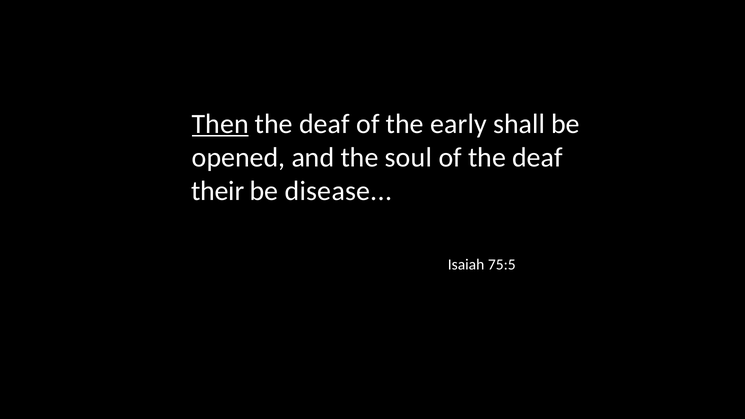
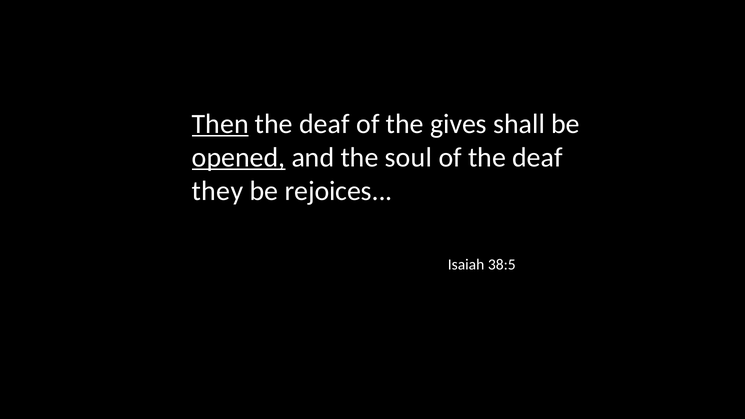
early: early -> gives (458, 124)
opened underline: none -> present (239, 157)
their: their -> they (218, 191)
disease: disease -> rejoices (339, 191)
75:5: 75:5 -> 38:5 (502, 265)
